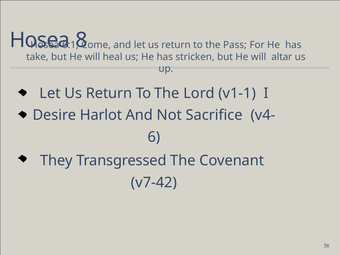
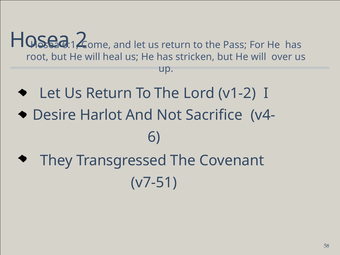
8: 8 -> 2 (81, 40)
take: take -> root (37, 57)
altar: altar -> over (282, 57)
v1-1: v1-1 -> v1-2 (237, 93)
v7-42: v7-42 -> v7-51 (154, 183)
